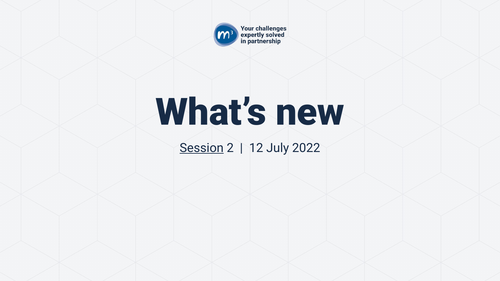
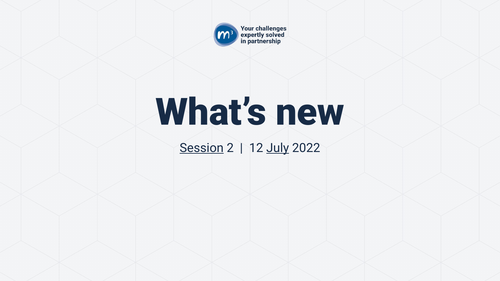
July underline: none -> present (278, 148)
